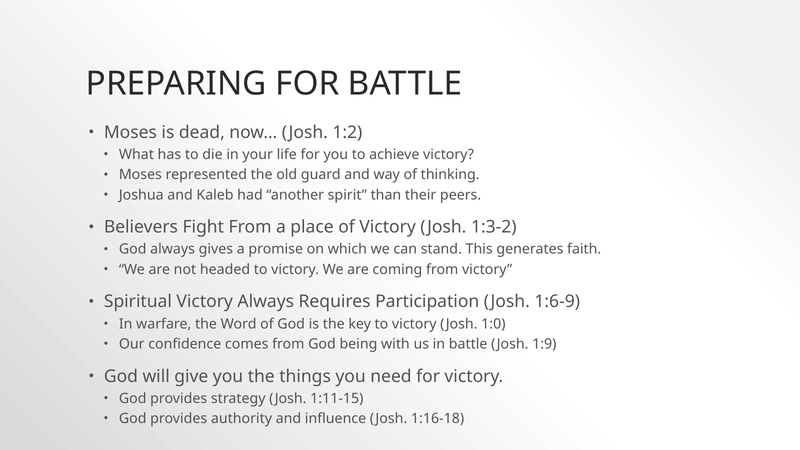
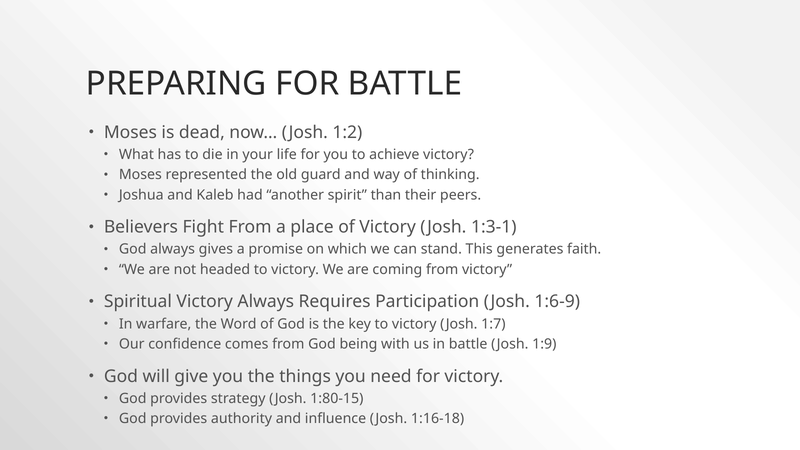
1:3-2: 1:3-2 -> 1:3-1 (494, 227)
1:0: 1:0 -> 1:7 (493, 324)
1:11-15: 1:11-15 -> 1:80-15 (337, 398)
